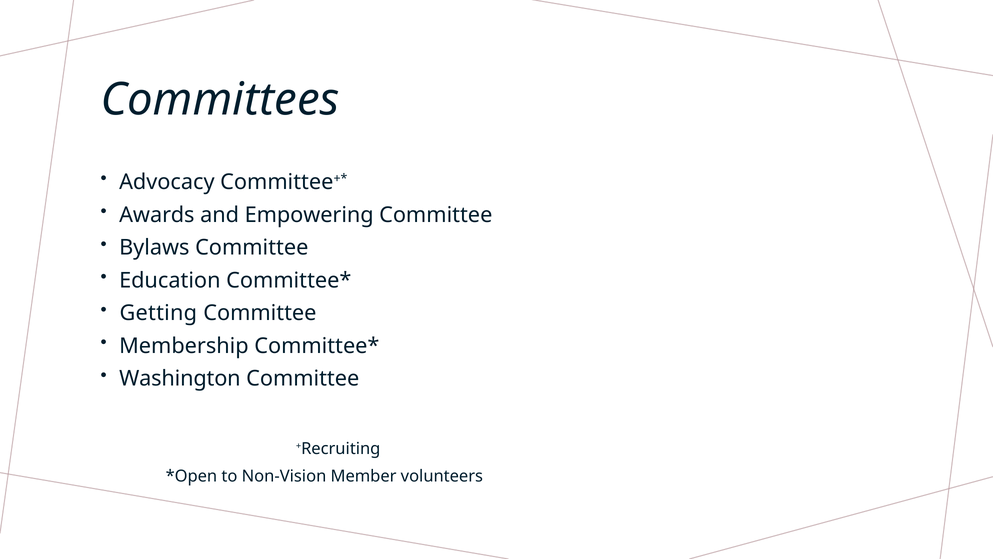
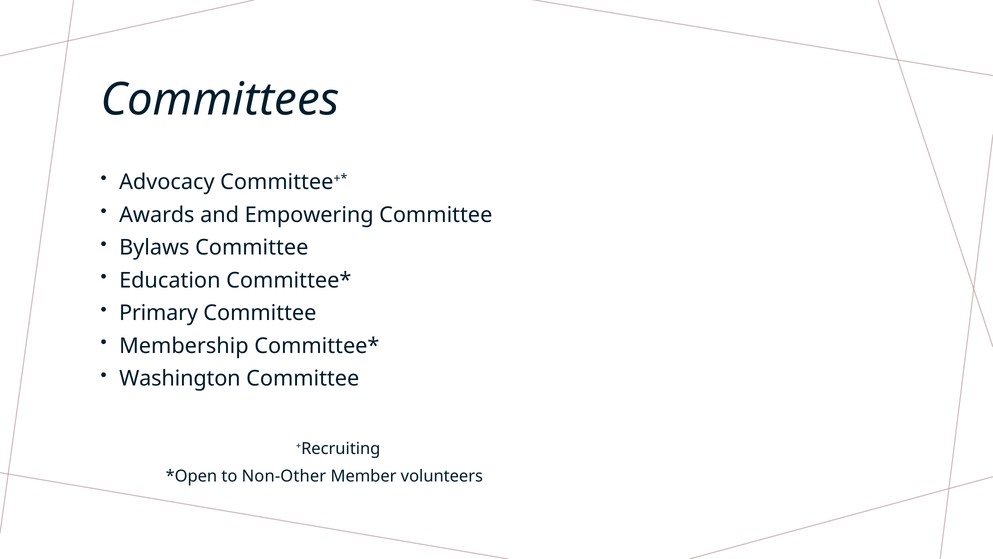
Getting: Getting -> Primary (159, 313)
Non-Vision: Non-Vision -> Non-Other (284, 476)
